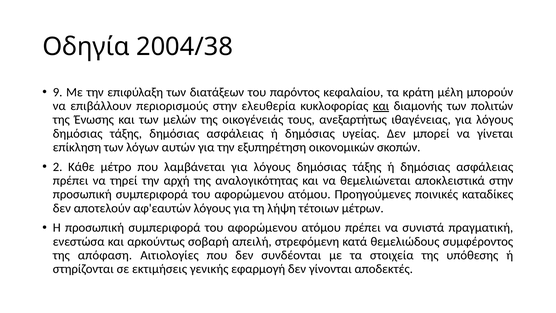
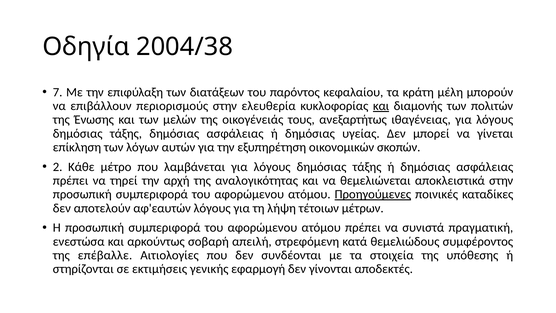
9: 9 -> 7 (58, 92)
Προηγούμενες underline: none -> present (373, 194)
απόφαση: απόφαση -> επέβαλλε (105, 255)
